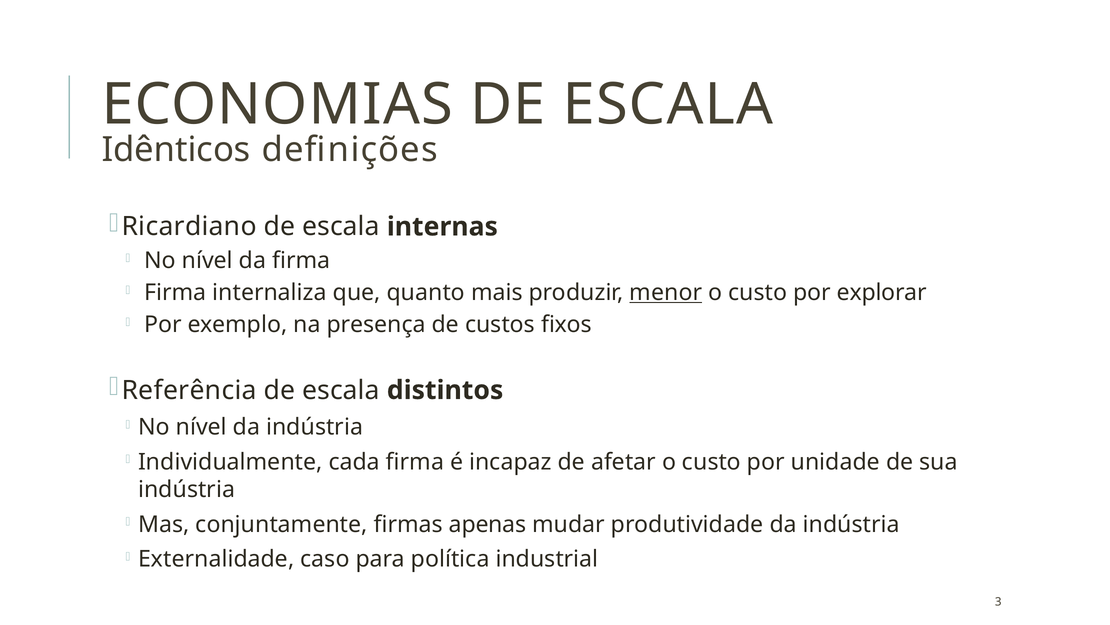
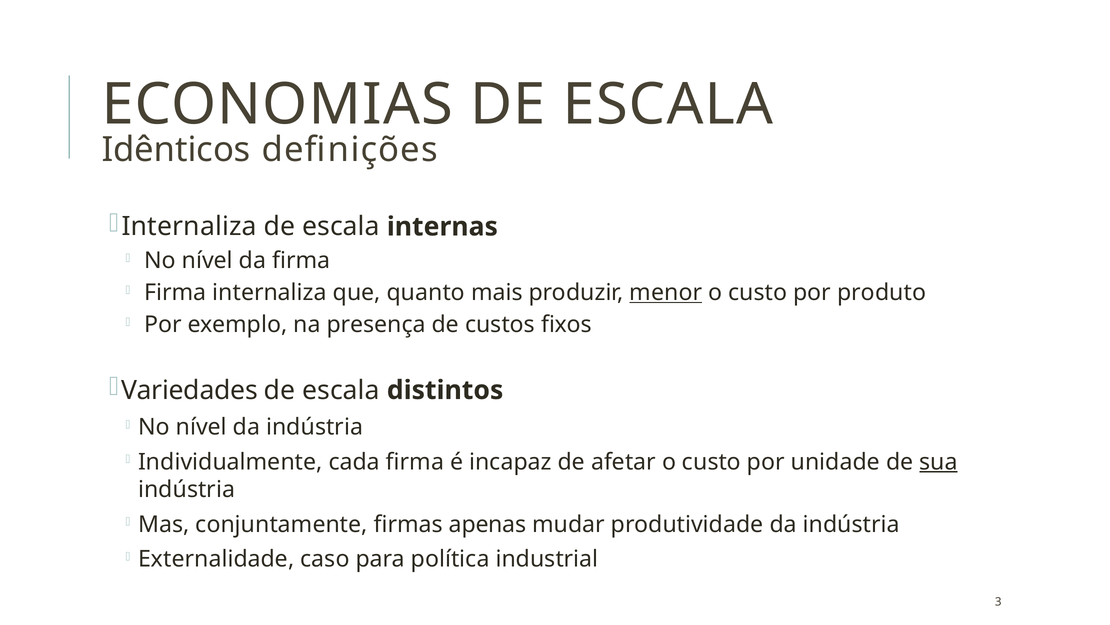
Ricardiano: Ricardiano -> Internaliza (189, 226)
explorar: explorar -> produto (882, 292)
Referência: Referência -> Variedades (189, 390)
sua underline: none -> present (939, 462)
